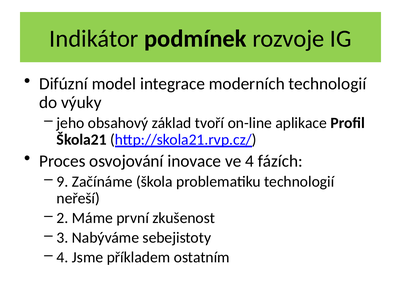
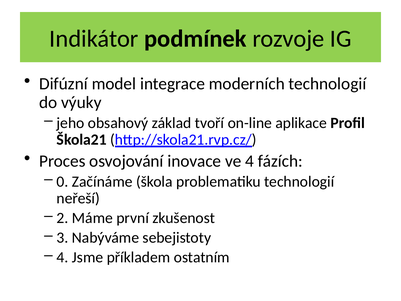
9: 9 -> 0 (63, 181)
